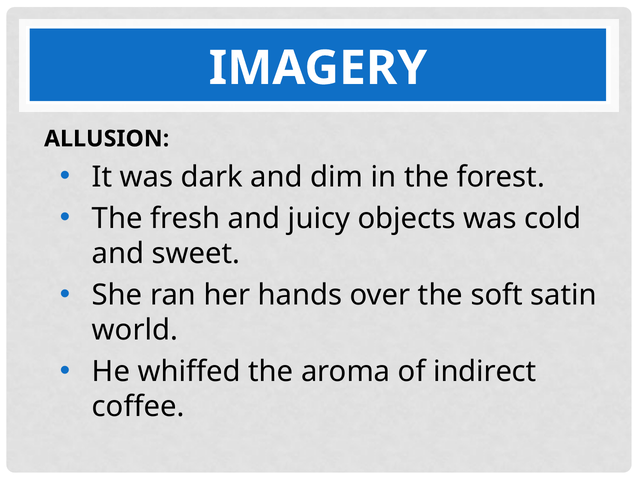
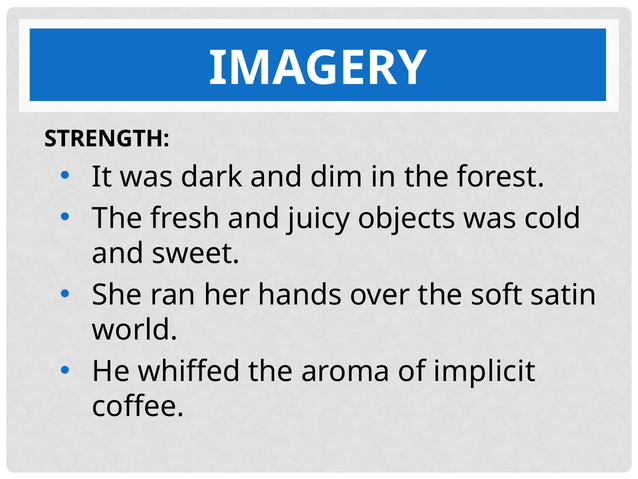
ALLUSION: ALLUSION -> STRENGTH (107, 139)
indirect: indirect -> implicit (484, 371)
